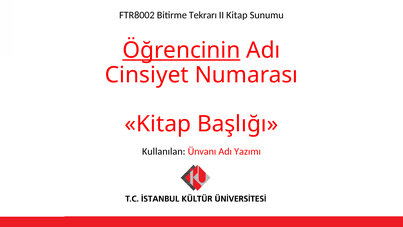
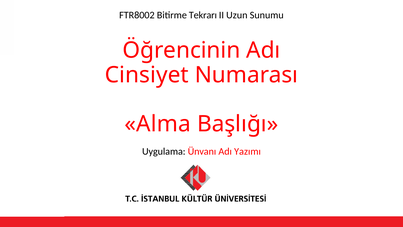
II Kitap: Kitap -> Uzun (237, 15)
Öğrencinin underline: present -> none (181, 50)
Kitap: Kitap -> Alma (158, 124)
Kullanılan: Kullanılan -> Uygulama (164, 151)
